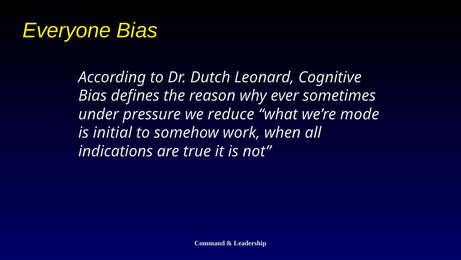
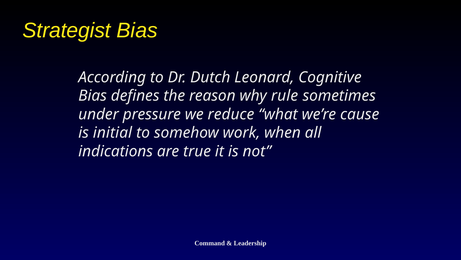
Everyone: Everyone -> Strategist (67, 30)
ever: ever -> rule (285, 96)
mode: mode -> cause (360, 114)
